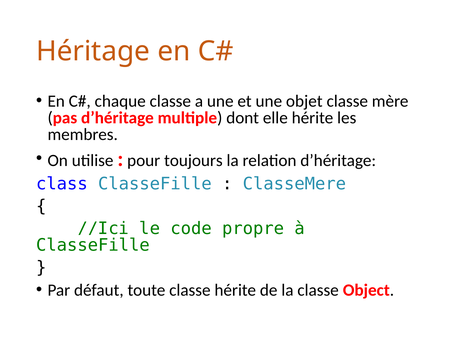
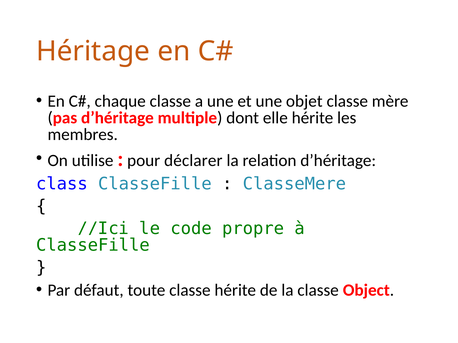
toujours: toujours -> déclarer (193, 161)
